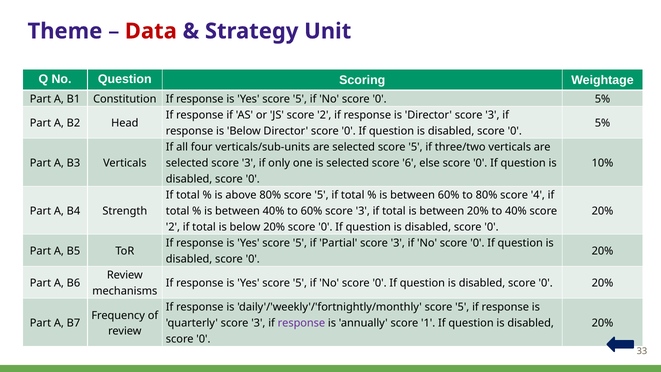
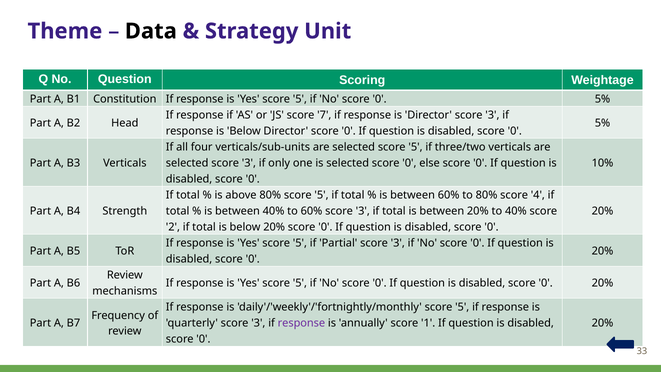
Data colour: red -> black (151, 31)
JS score 2: 2 -> 7 (324, 115)
selected score 6: 6 -> 0 (409, 163)
